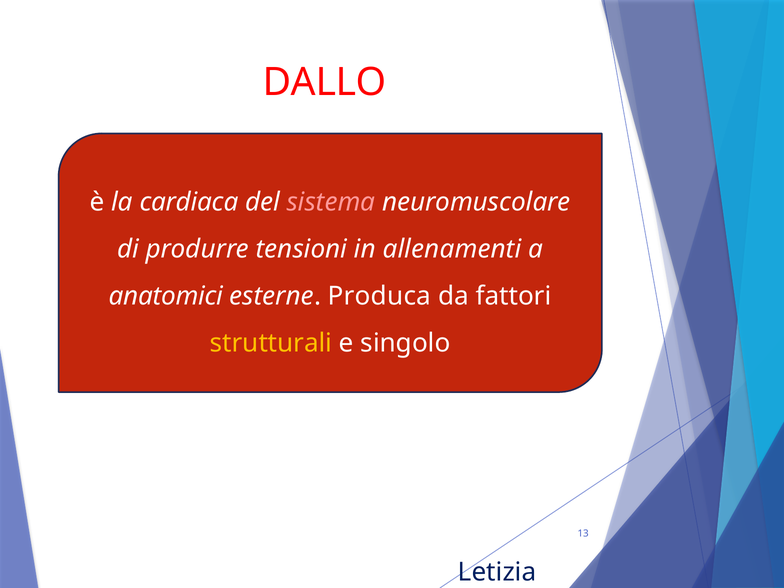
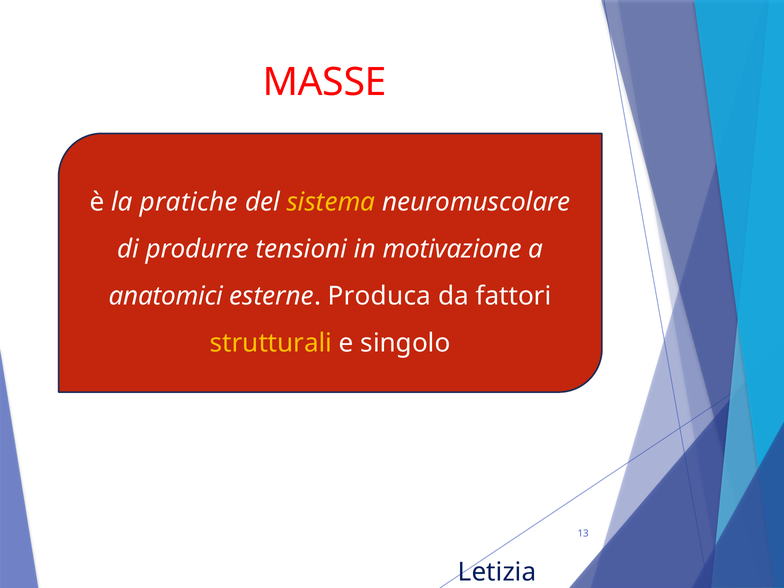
DALLO: DALLO -> MASSE (325, 82)
cardiaca: cardiaca -> pratiche (189, 202)
sistema colour: pink -> yellow (331, 202)
allenamenti: allenamenti -> motivazione (452, 249)
